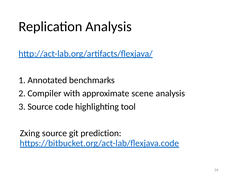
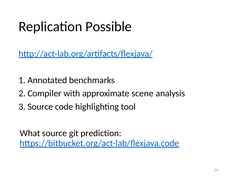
Replication Analysis: Analysis -> Possible (109, 27)
Zxing: Zxing -> What (30, 133)
